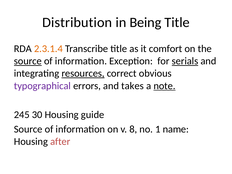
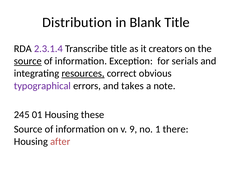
Being: Being -> Blank (145, 22)
2.3.1.4 colour: orange -> purple (48, 49)
comfort: comfort -> creators (166, 49)
serials underline: present -> none (185, 61)
note underline: present -> none (164, 86)
30: 30 -> 01 (37, 115)
guide: guide -> these (93, 115)
8: 8 -> 9 (133, 129)
name: name -> there (176, 129)
